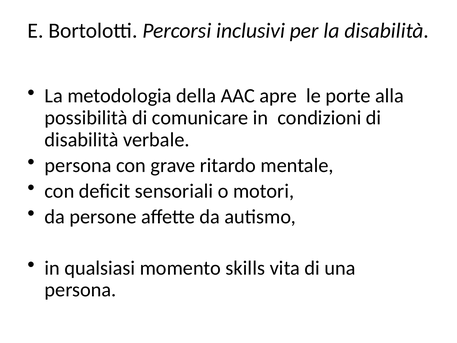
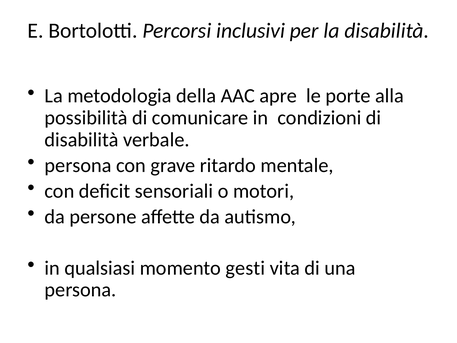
skills: skills -> gesti (245, 268)
